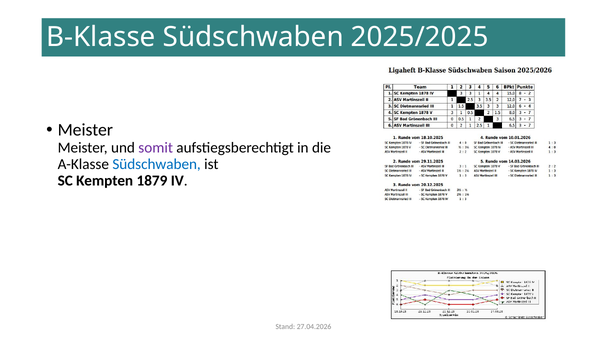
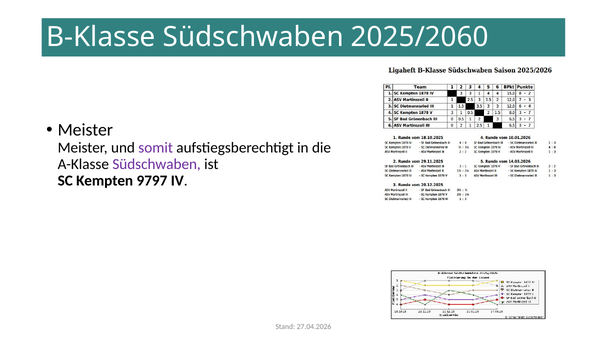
2025/2025: 2025/2025 -> 2025/2060 (420, 37)
Südschwaben colour: blue -> purple (157, 164)
1879: 1879 -> 9797 (152, 180)
